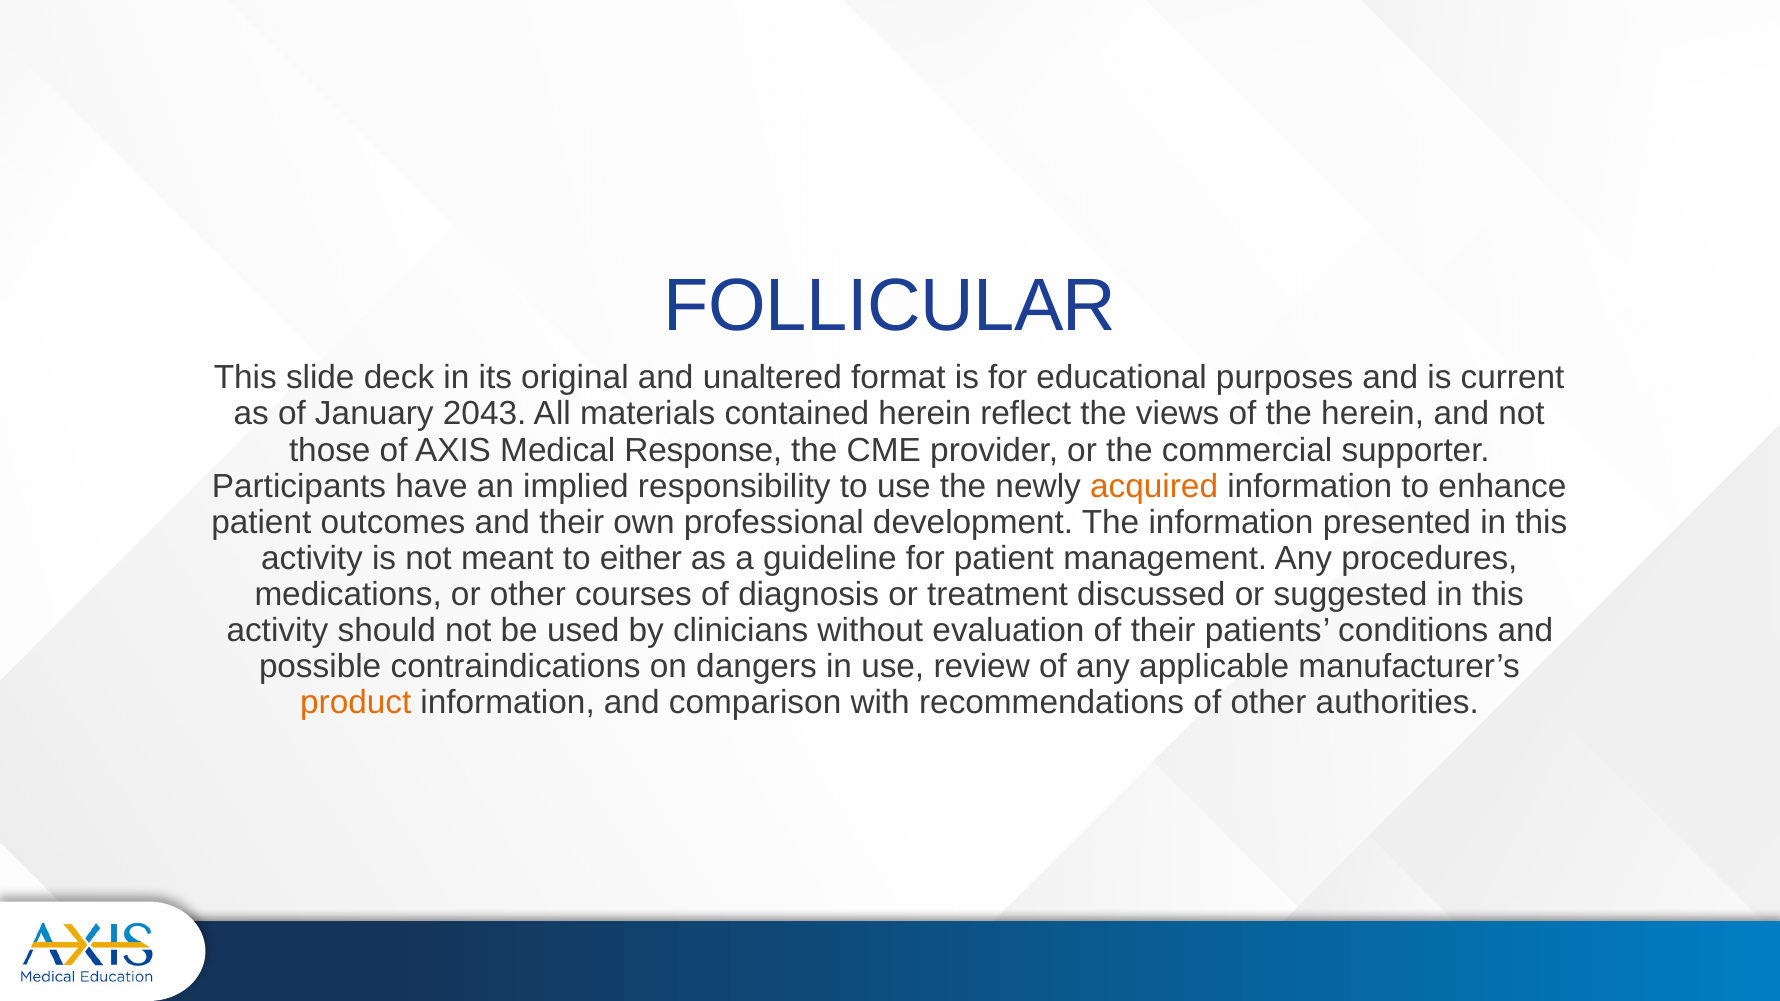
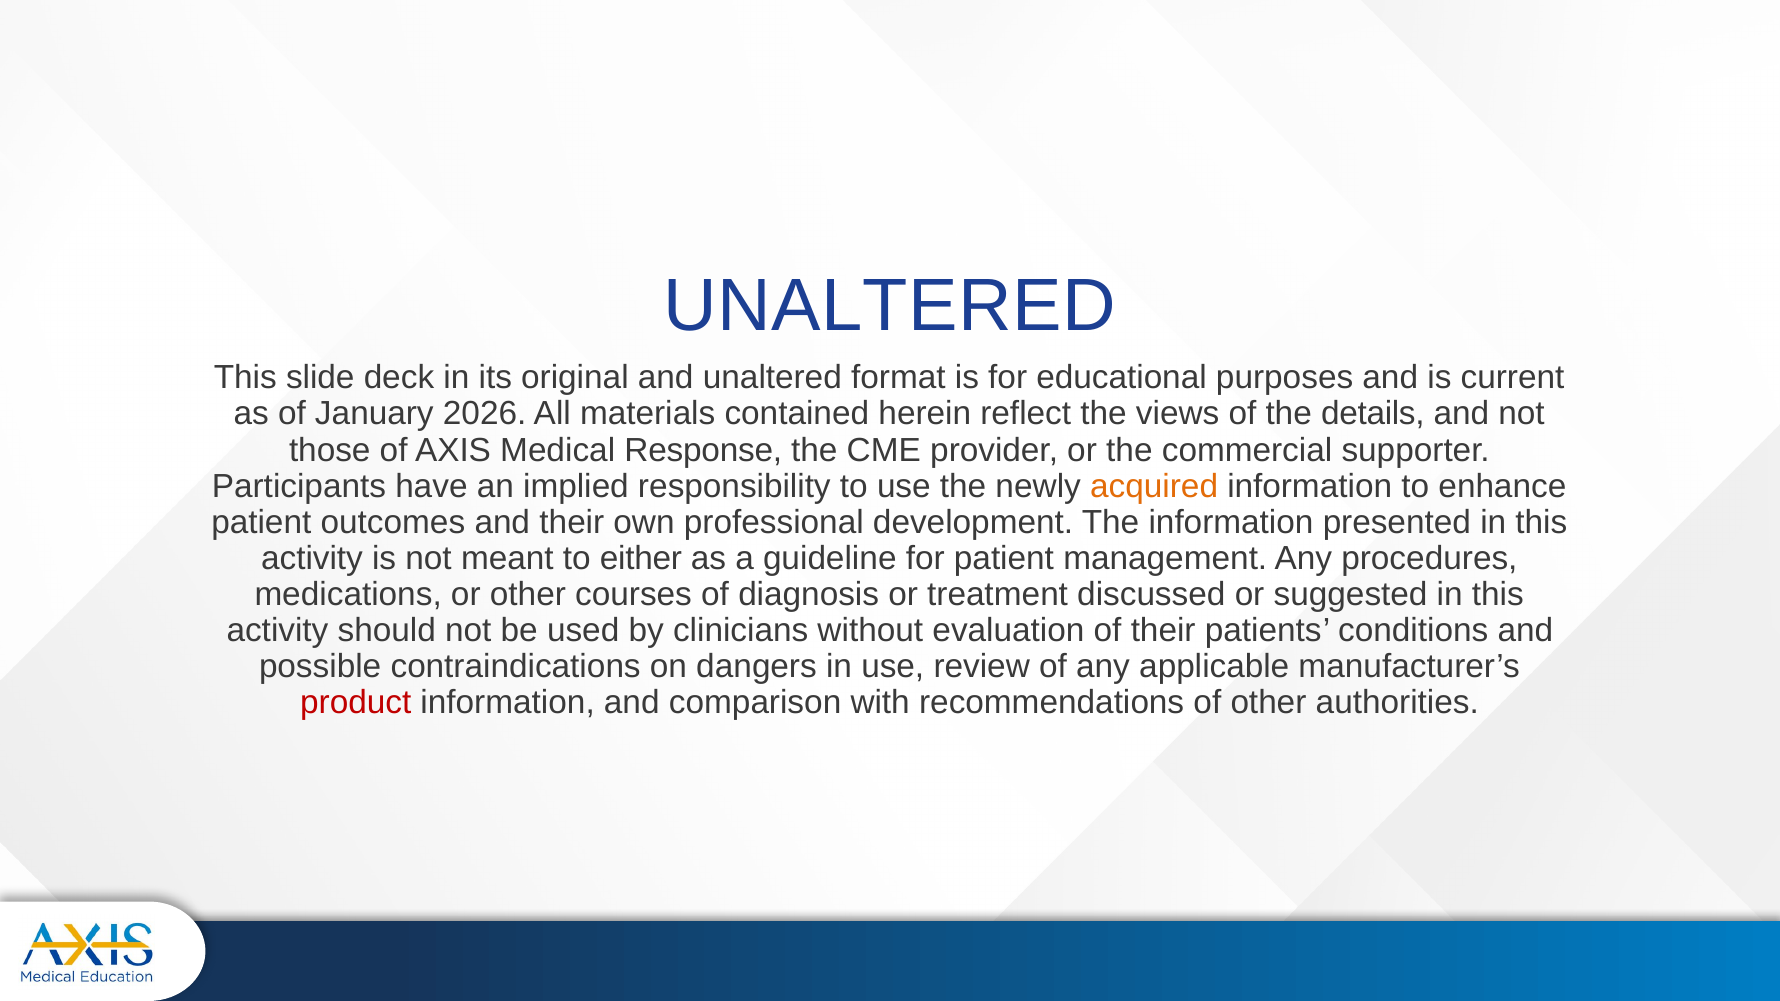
FOLLICULAR: FOLLICULAR -> UNALTERED (890, 306)
2043: 2043 -> 2026 (485, 414)
the herein: herein -> details (1373, 414)
product colour: orange -> red (356, 703)
